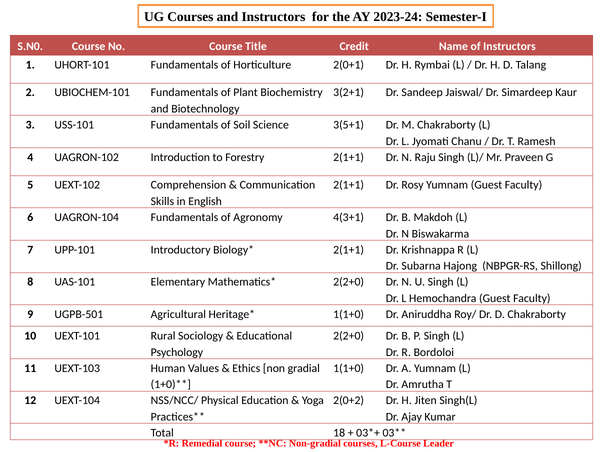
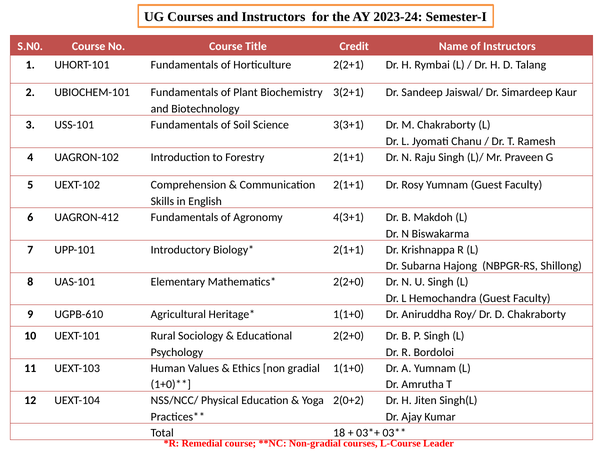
2(0+1: 2(0+1 -> 2(2+1 (349, 65)
3(5+1: 3(5+1 -> 3(3+1 (349, 125)
UAGRON-104: UAGRON-104 -> UAGRON-412 (87, 217)
UGPB-501: UGPB-501 -> UGPB-610 (79, 314)
